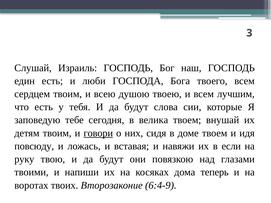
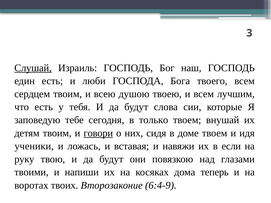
Слушай underline: none -> present (33, 68)
велика: велика -> только (154, 120)
повсюду: повсюду -> ученики (34, 146)
